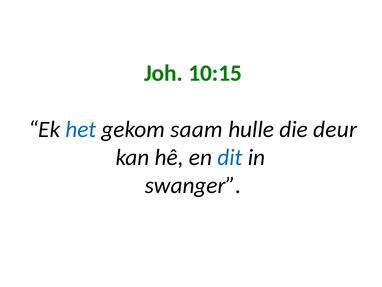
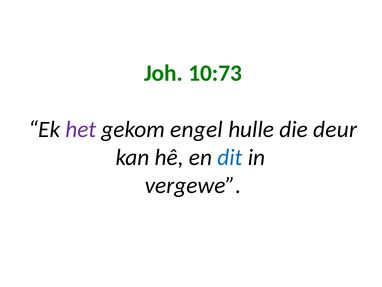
10:15: 10:15 -> 10:73 (215, 73)
het colour: blue -> purple (81, 129)
saam: saam -> engel (196, 129)
swanger: swanger -> vergewe (193, 185)
